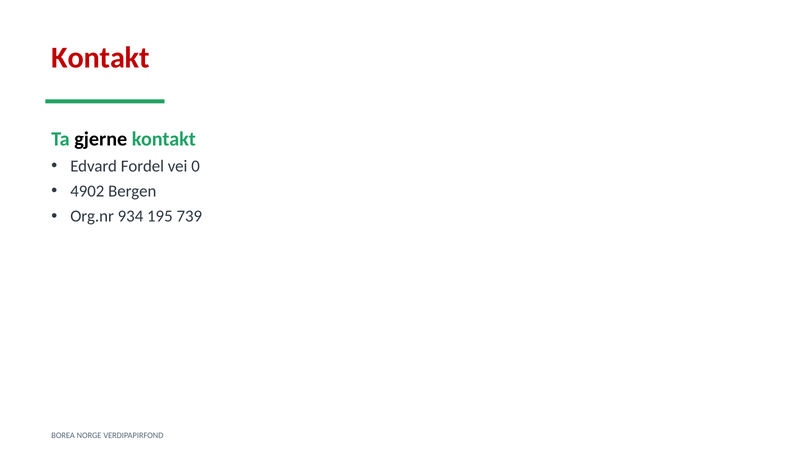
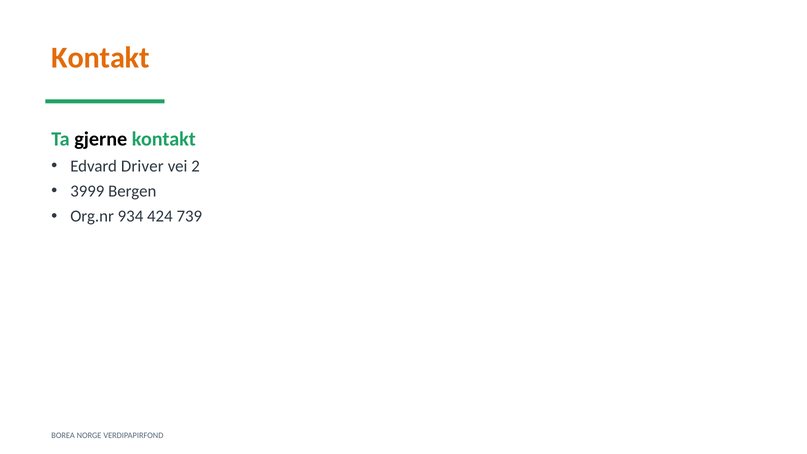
Kontakt colour: red -> orange (101, 58)
Fordel: Fordel -> Driver (142, 166)
0: 0 -> 2 (196, 166)
4902: 4902 -> 3999 (87, 191)
195: 195 -> 424 (160, 216)
